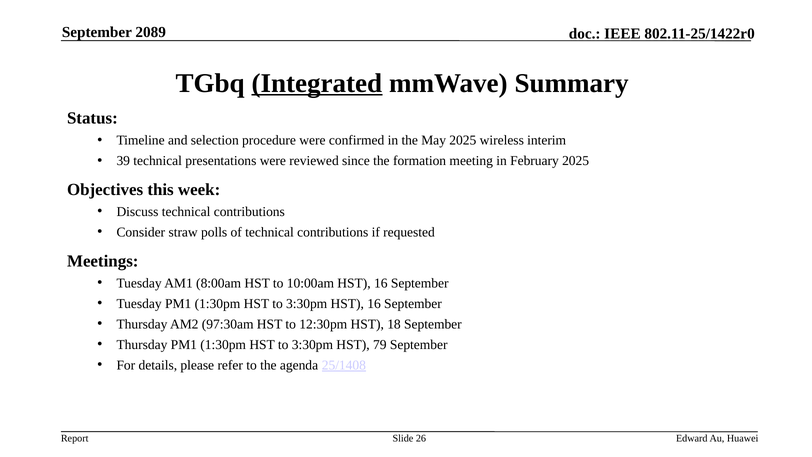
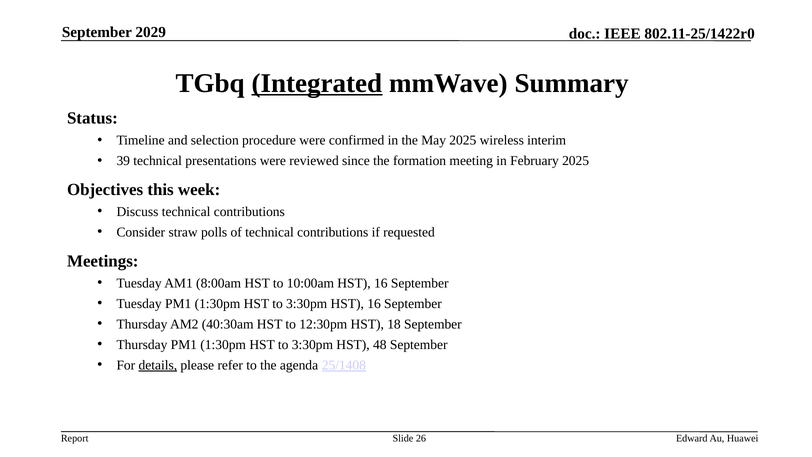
2089: 2089 -> 2029 (151, 32)
97:30am: 97:30am -> 40:30am (228, 324)
79: 79 -> 48 (380, 344)
details underline: none -> present (158, 365)
